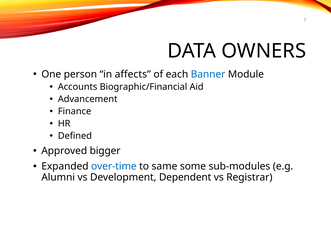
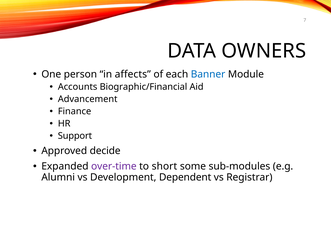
Defined: Defined -> Support (75, 136)
bigger: bigger -> decide (105, 151)
over-time colour: blue -> purple (114, 167)
same: same -> short (164, 167)
